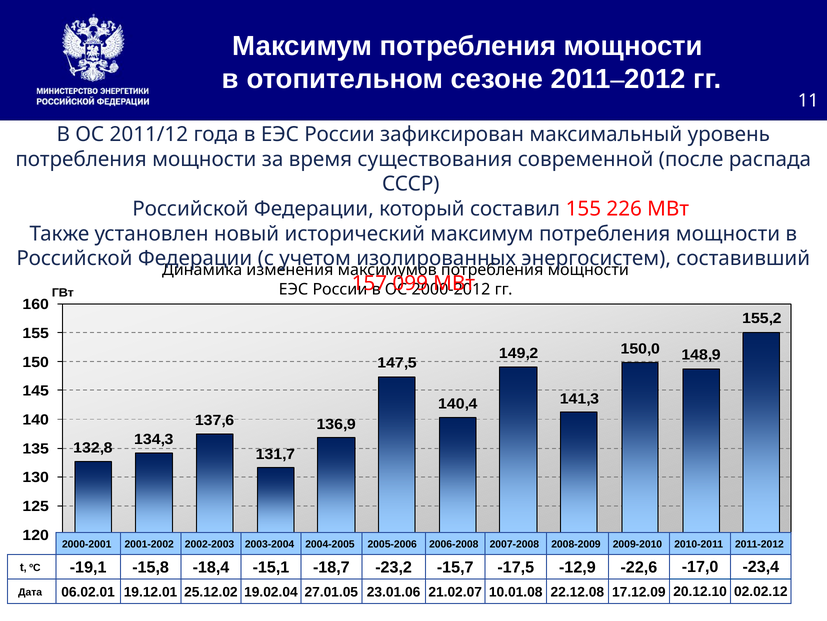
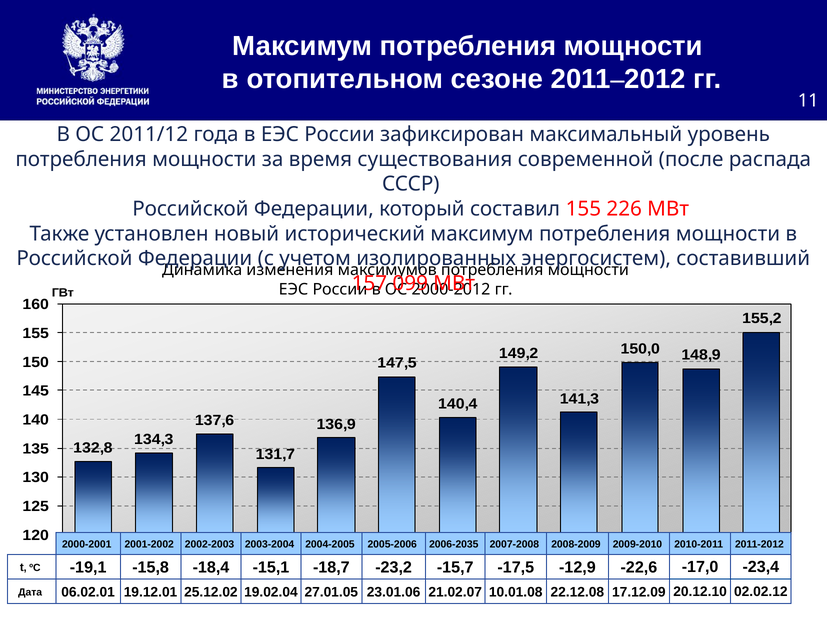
2006-2008: 2006-2008 -> 2006-2035 (454, 543)
